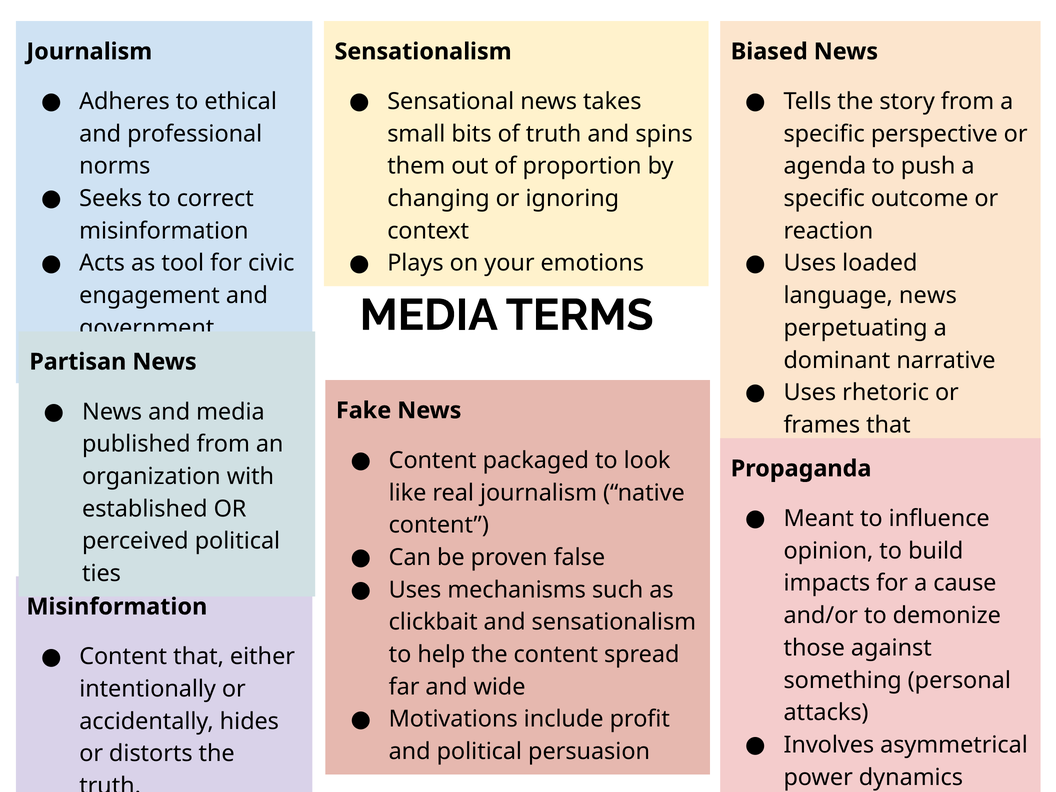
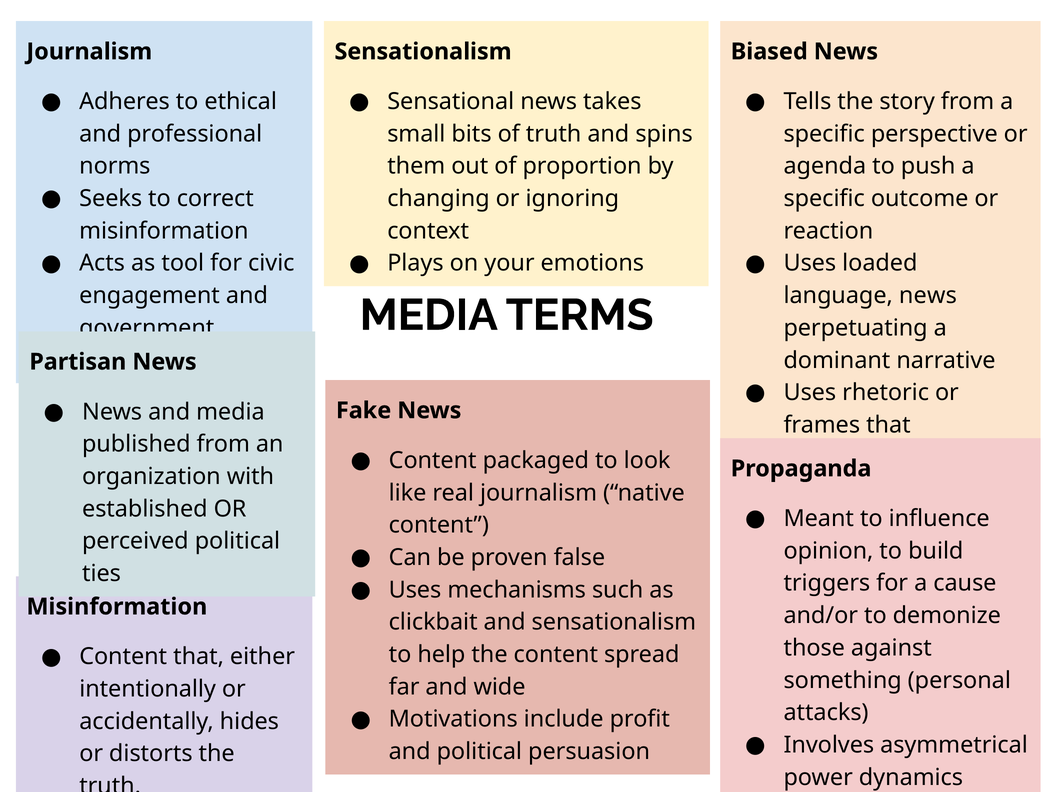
impacts: impacts -> triggers (827, 583)
